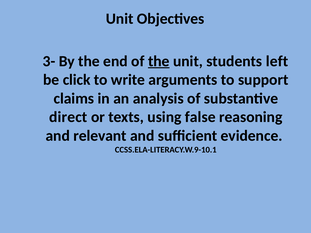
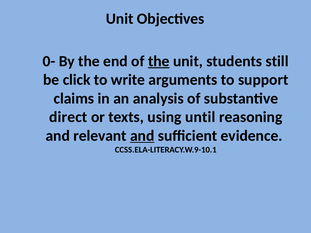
3-: 3- -> 0- (49, 61)
left: left -> still (277, 61)
false: false -> until (200, 117)
and underline: none -> present (142, 136)
